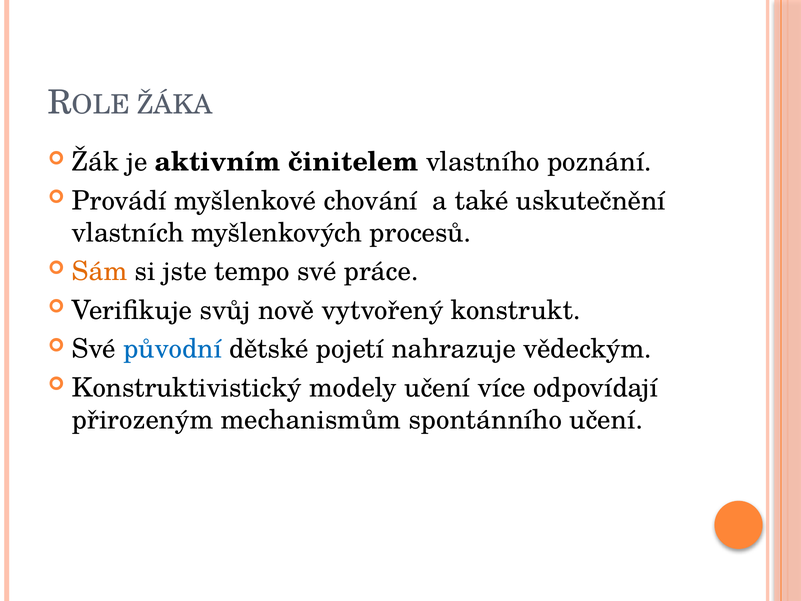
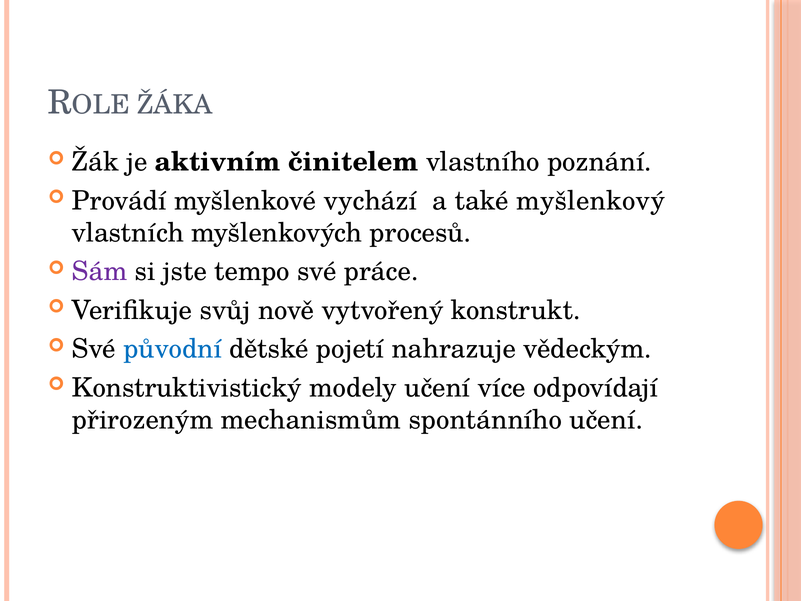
chování: chování -> vychází (370, 201)
uskutečnění: uskutečnění -> myšlenkový (591, 201)
Sám colour: orange -> purple (100, 272)
